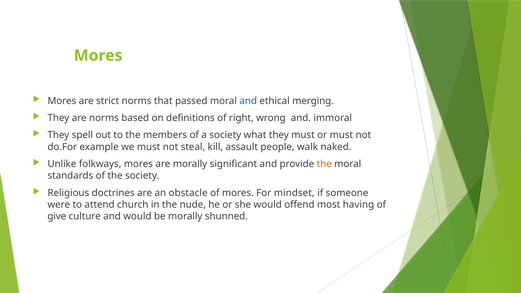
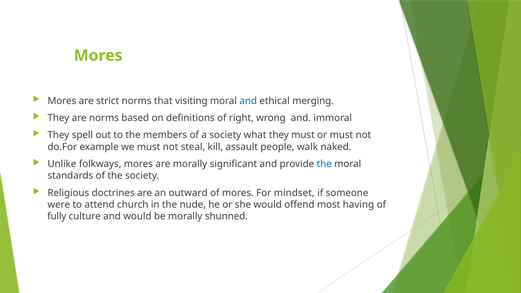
passed: passed -> visiting (191, 101)
the colour: orange -> blue (324, 164)
obstacle: obstacle -> outward (188, 193)
give: give -> fully (57, 216)
